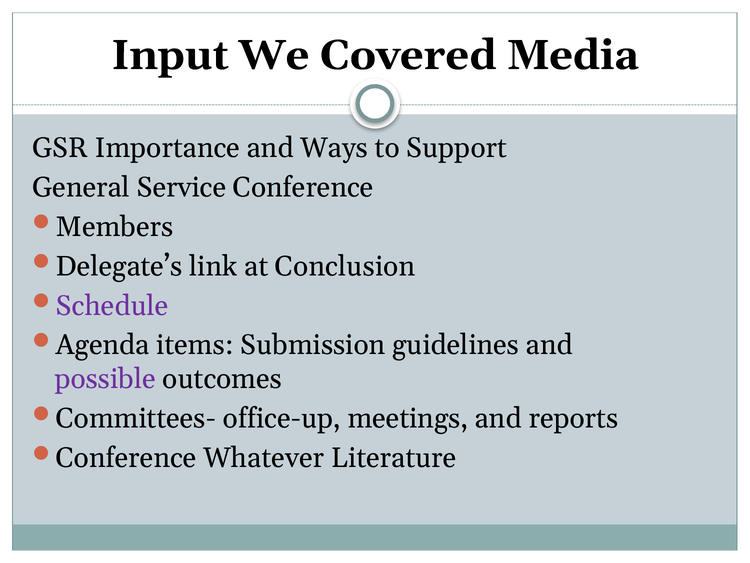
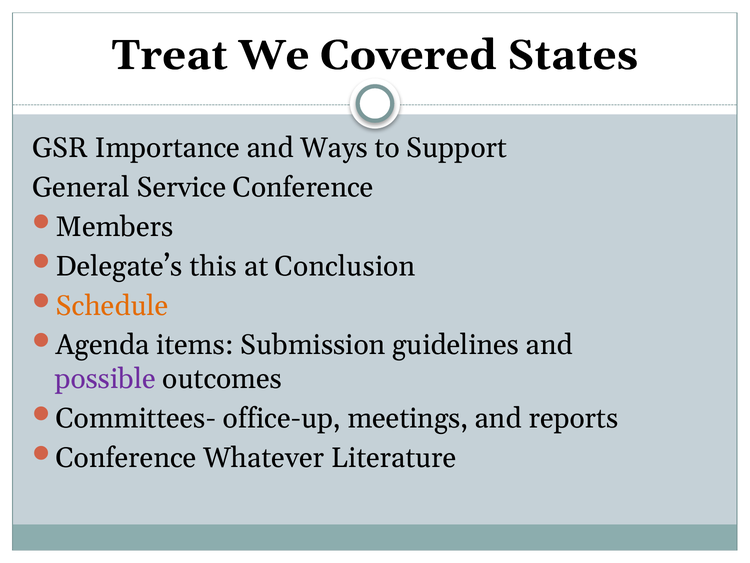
Input: Input -> Treat (170, 55)
Media: Media -> States (573, 55)
link: link -> this (213, 266)
Schedule colour: purple -> orange (112, 305)
